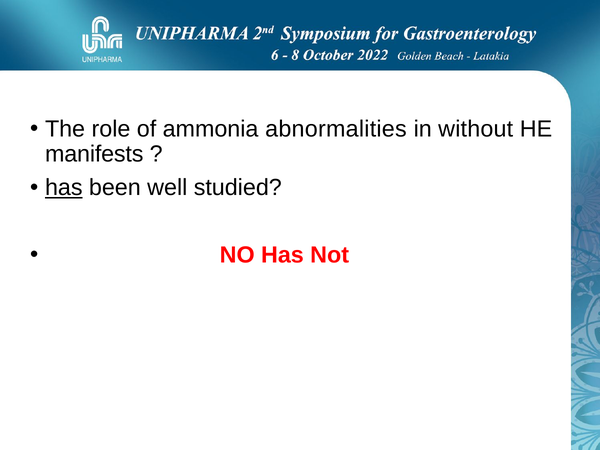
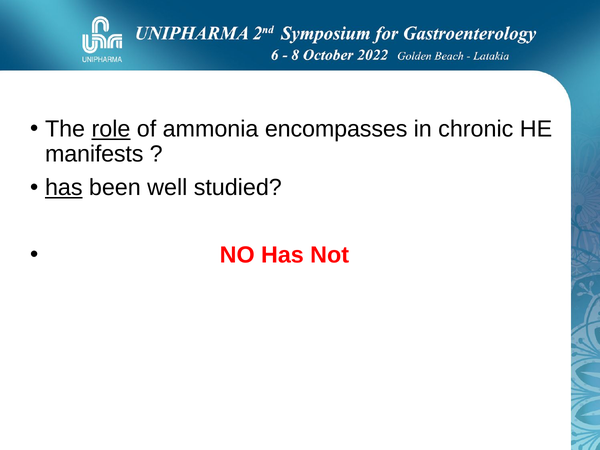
role underline: none -> present (111, 129)
abnormalities: abnormalities -> encompasses (336, 129)
without: without -> chronic (476, 129)
